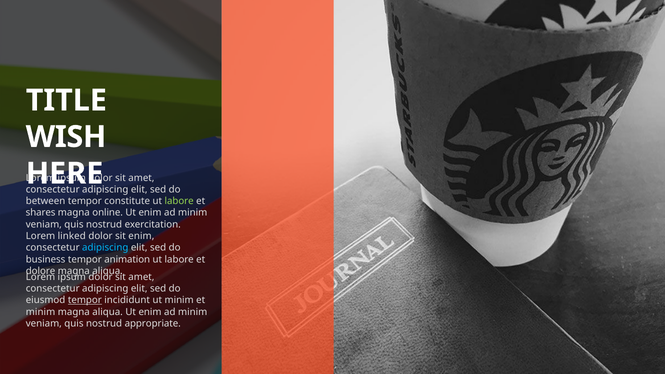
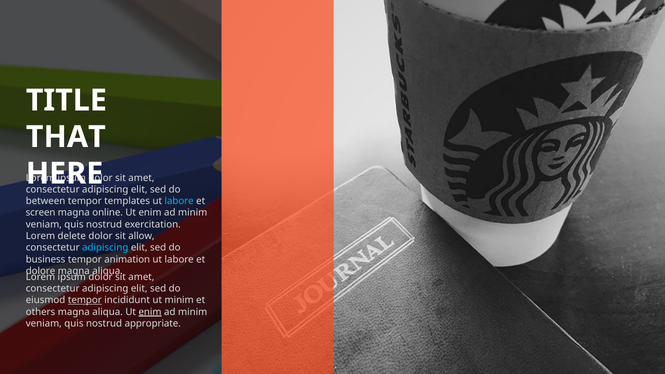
WISH: WISH -> THAT (66, 137)
constitute: constitute -> templates (127, 201)
labore colour: light green -> light blue (179, 201)
shares: shares -> screen (41, 213)
linked: linked -> delete (72, 236)
sit enim: enim -> allow (141, 236)
minim: minim -> others (41, 312)
enim underline: none -> present (150, 312)
